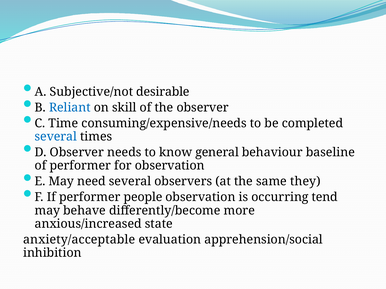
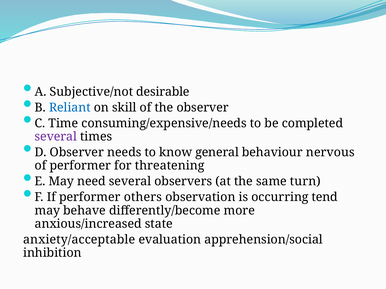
several colour: blue -> purple (56, 137)
baseline: baseline -> nervous (330, 153)
for observation: observation -> threatening (170, 166)
they: they -> turn (305, 182)
people: people -> others (143, 198)
